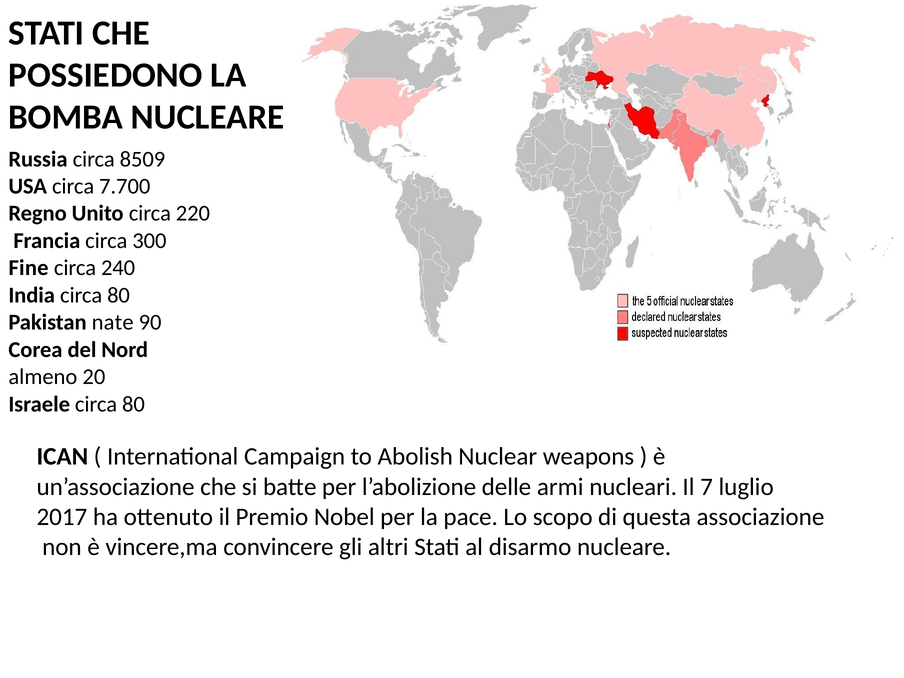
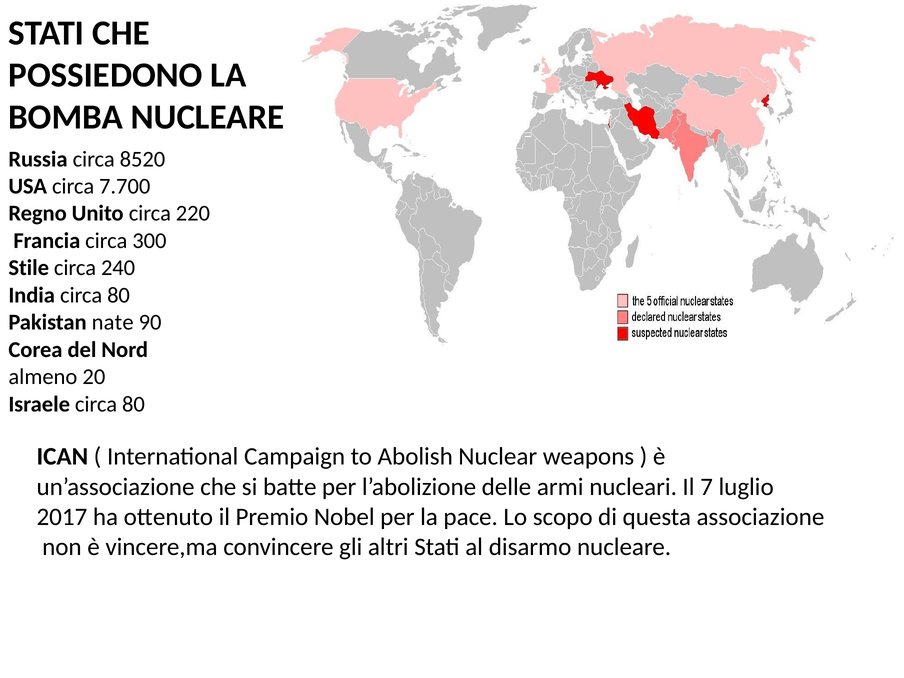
8509: 8509 -> 8520 (142, 159)
Fine: Fine -> Stile (29, 268)
